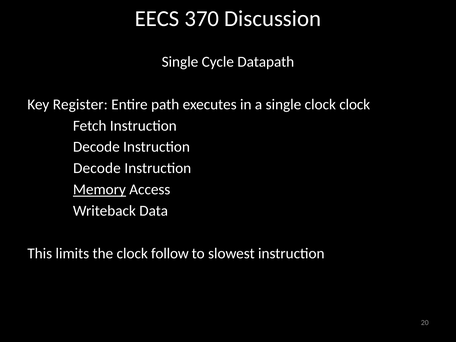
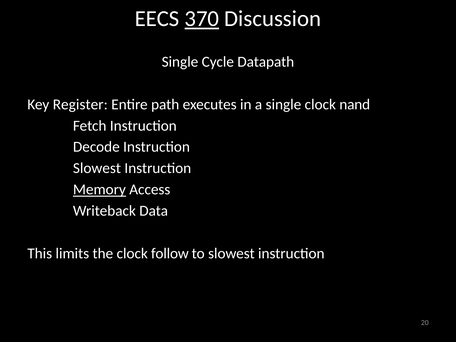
370 underline: none -> present (202, 19)
clock clock: clock -> nand (355, 104)
Decode: Decode -> Slowest (97, 168)
